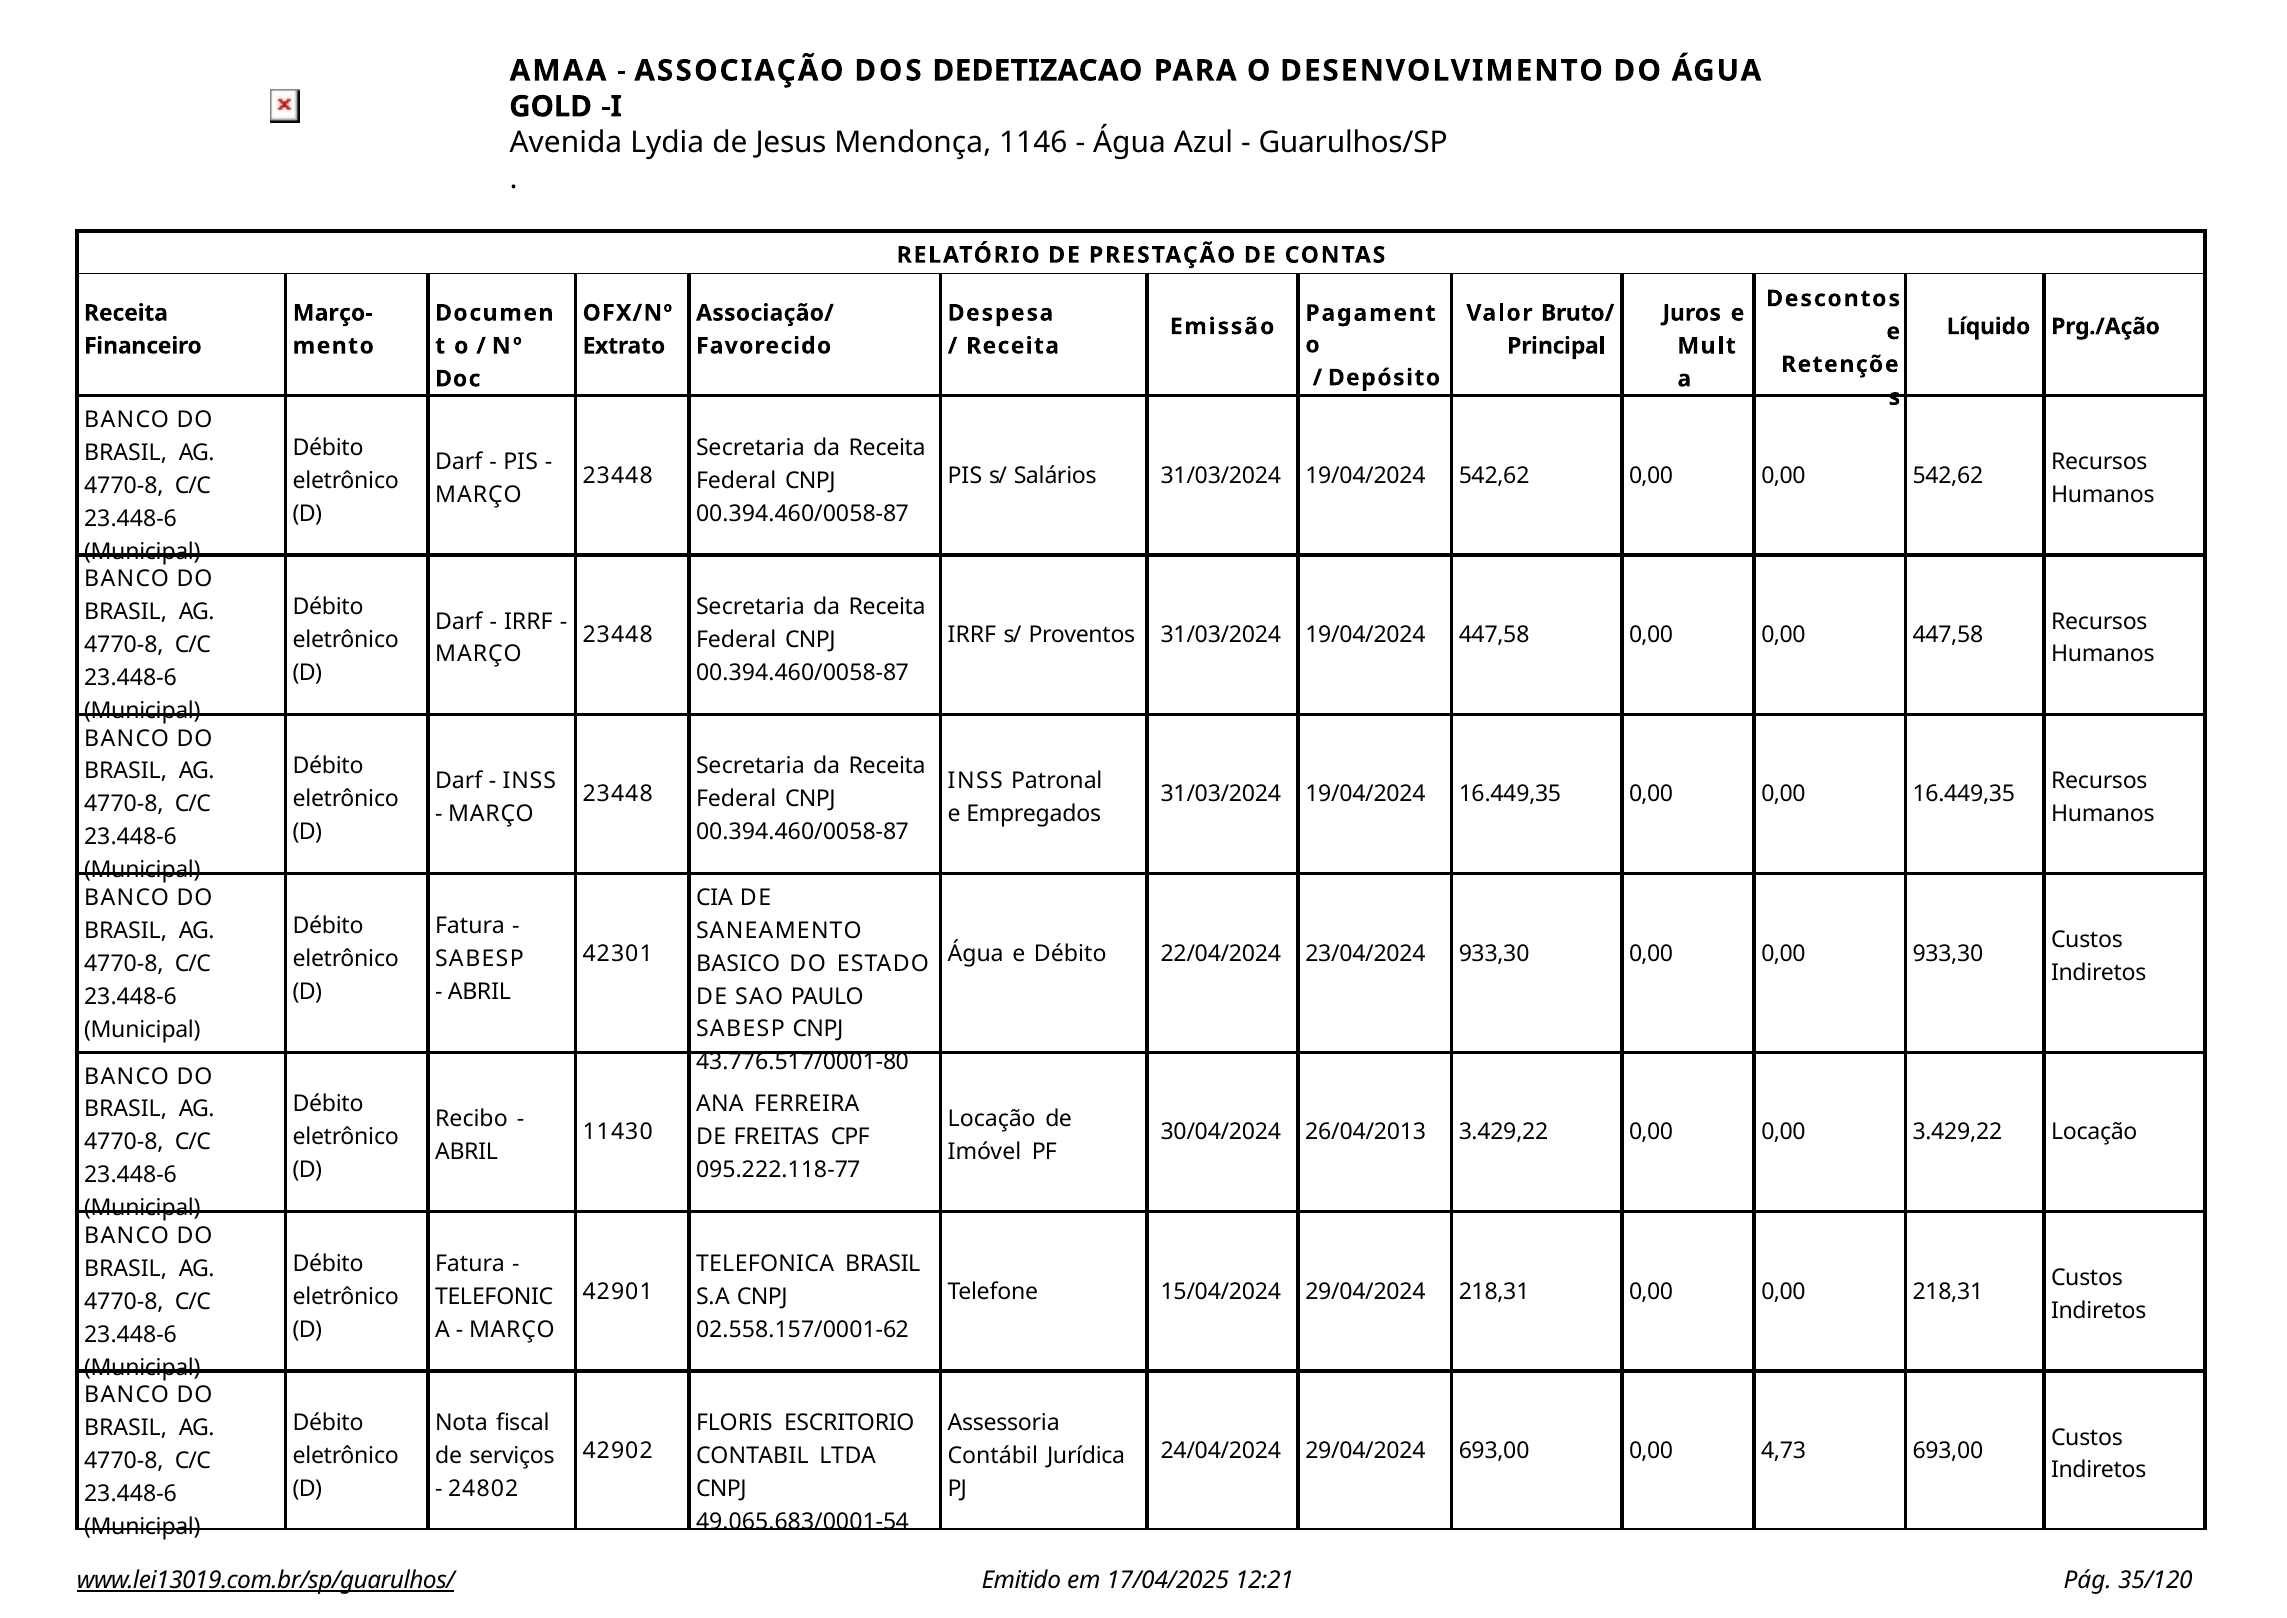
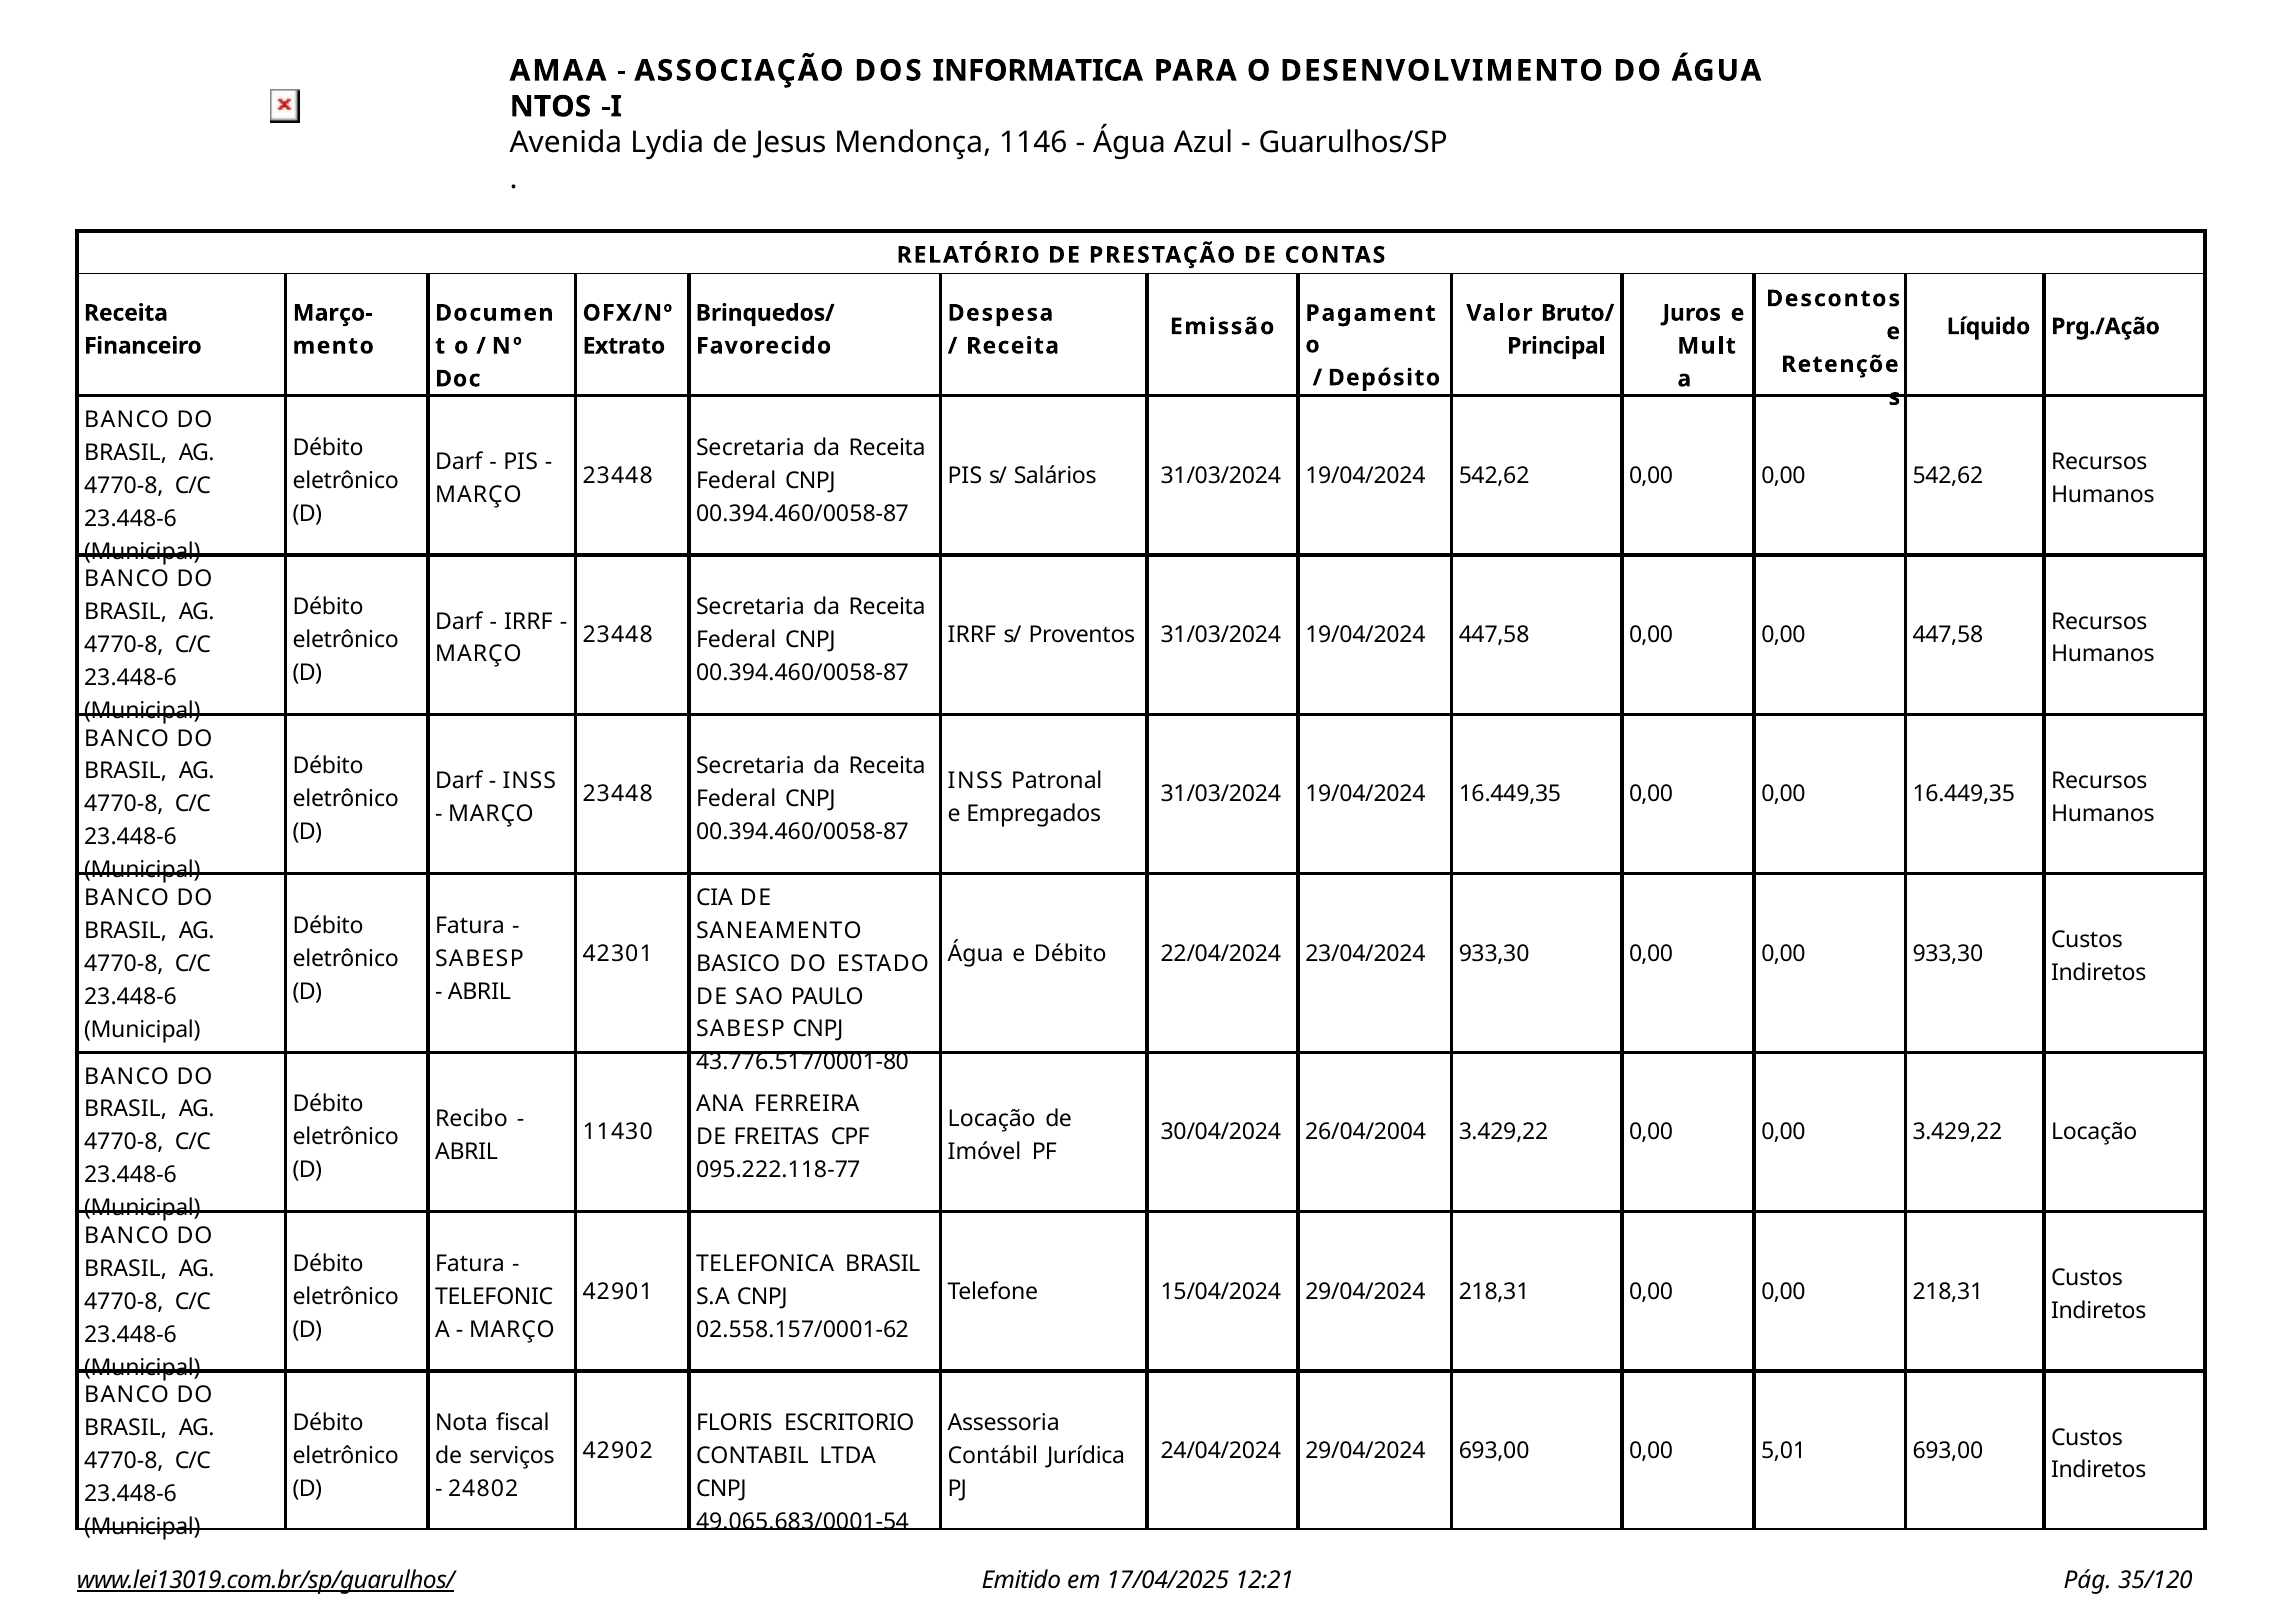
DEDETIZACAO: DEDETIZACAO -> INFORMATICA (1038, 71)
GOLD: GOLD -> NTOS (550, 107)
Associação/: Associação/ -> Brinquedos/ (765, 313)
26/04/2013: 26/04/2013 -> 26/04/2004 (1366, 1132)
4,73: 4,73 -> 5,01 (1784, 1450)
